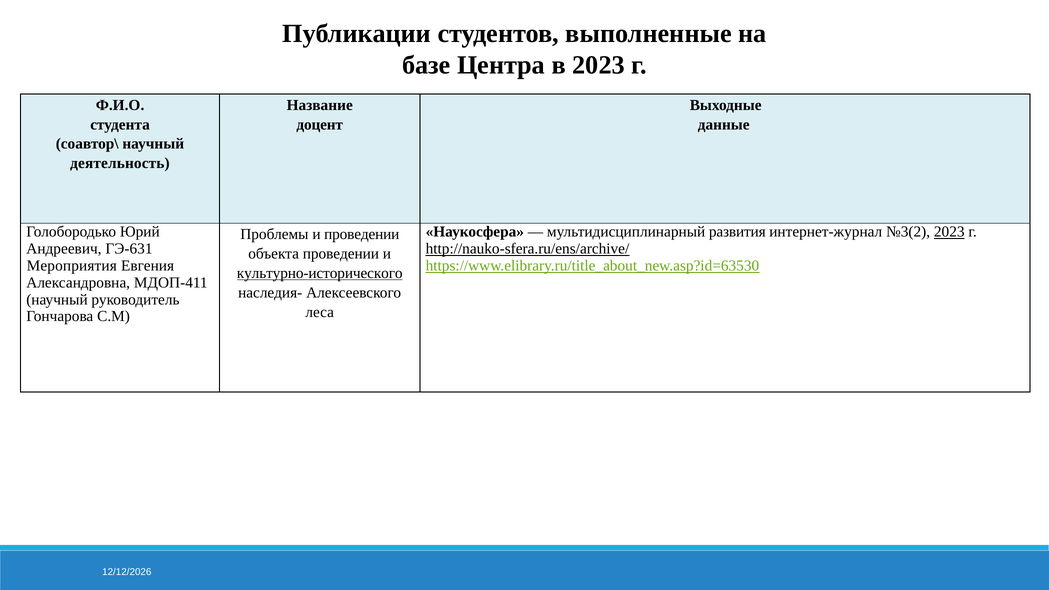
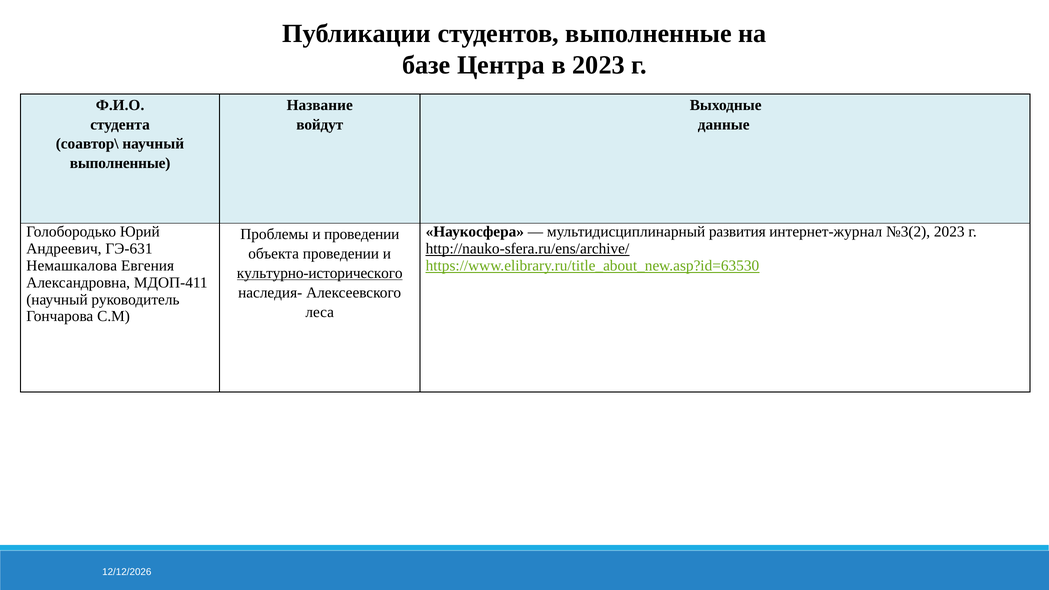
доцент: доцент -> войдут (320, 124)
деятельность: деятельность -> выполненные (120, 163)
2023 underline: present -> none (949, 232)
Мероприятия: Мероприятия -> Немашкалова (72, 266)
